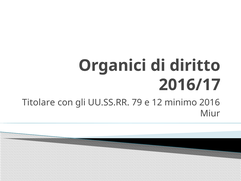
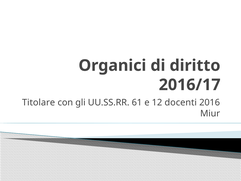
79: 79 -> 61 (137, 102)
minimo: minimo -> docenti (181, 102)
